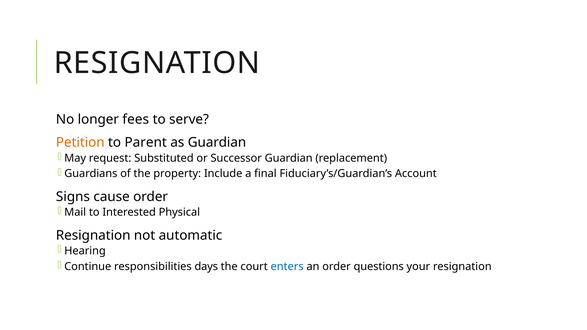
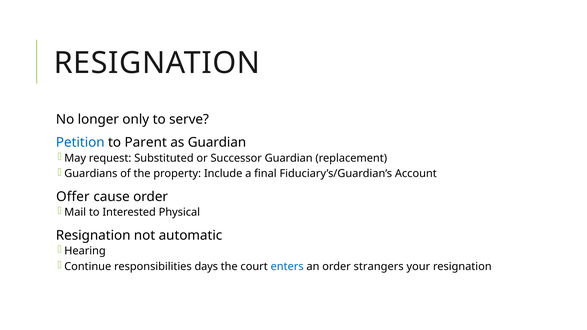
fees: fees -> only (136, 119)
Petition colour: orange -> blue (80, 143)
Signs: Signs -> Offer (73, 197)
questions: questions -> strangers (379, 267)
